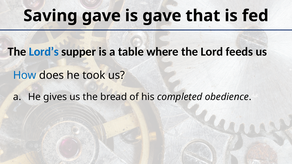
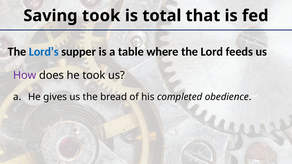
Saving gave: gave -> took (101, 16)
is gave: gave -> total (162, 16)
How colour: blue -> purple (25, 76)
